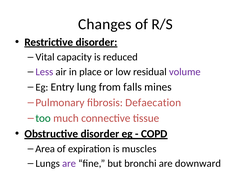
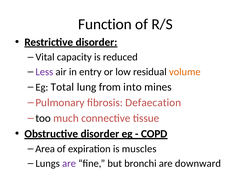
Changes: Changes -> Function (105, 24)
place: place -> entry (90, 72)
volume colour: purple -> orange (185, 72)
Entry: Entry -> Total (62, 87)
falls: falls -> into (133, 87)
too colour: green -> black (43, 118)
